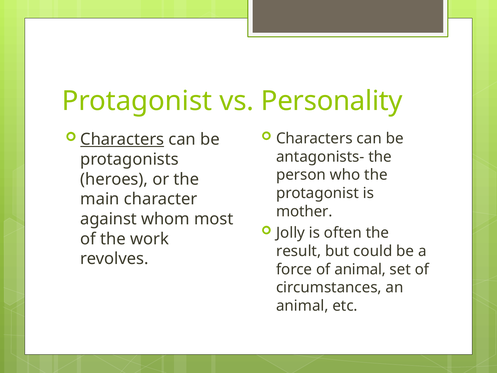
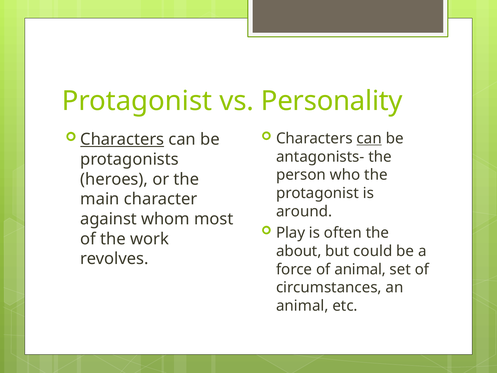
can underline: none -> present (369, 138)
mother: mother -> around (304, 211)
Jolly: Jolly -> Play (291, 233)
result: result -> about (299, 251)
